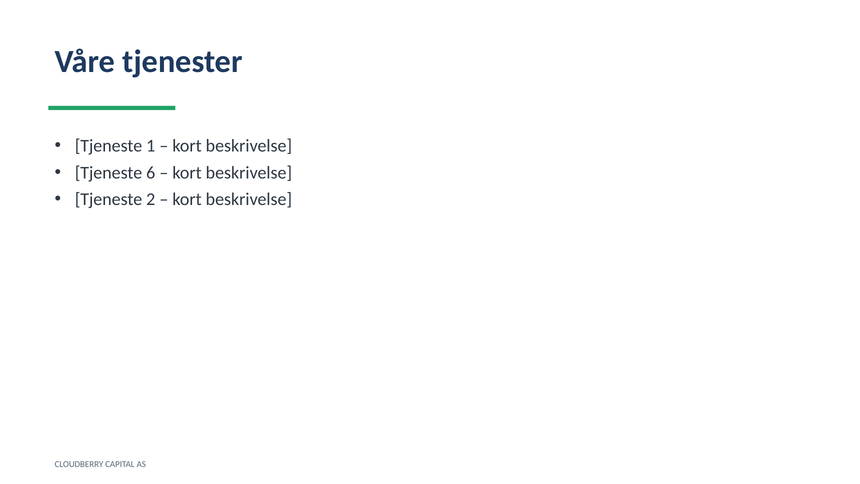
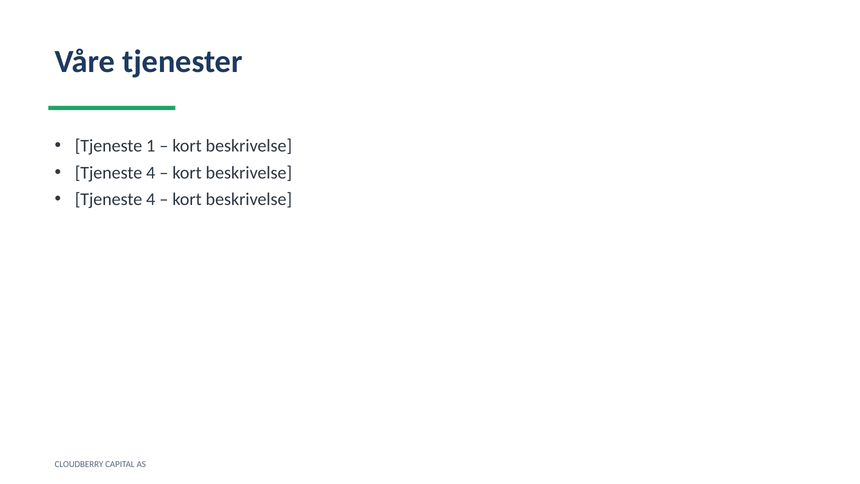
6: 6 -> 4 (151, 173)
2: 2 -> 4 (151, 199)
